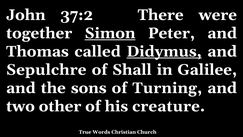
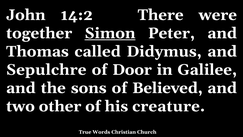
37:2: 37:2 -> 14:2 (77, 15)
Didymus underline: present -> none (164, 51)
Shall: Shall -> Door (132, 70)
Turning: Turning -> Believed (167, 88)
